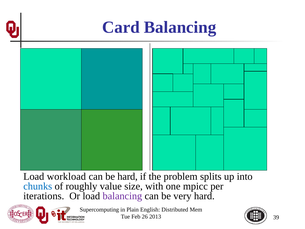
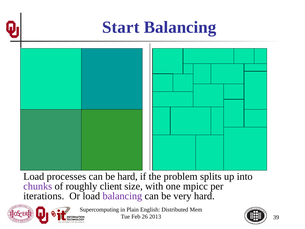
Card: Card -> Start (121, 27)
workload: workload -> processes (66, 176)
chunks colour: blue -> purple (38, 186)
value: value -> client (111, 186)
